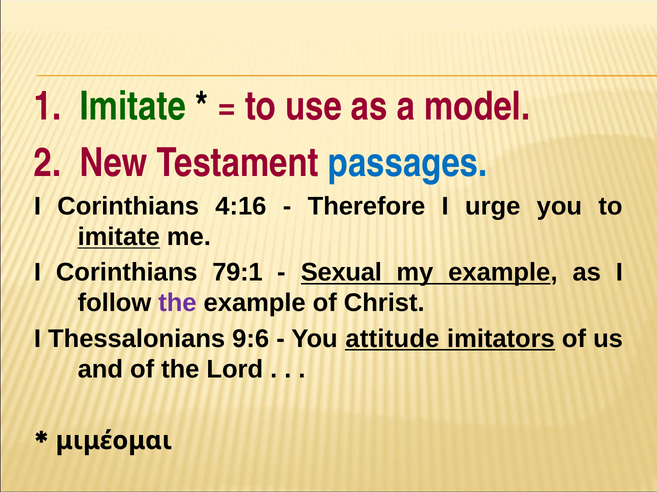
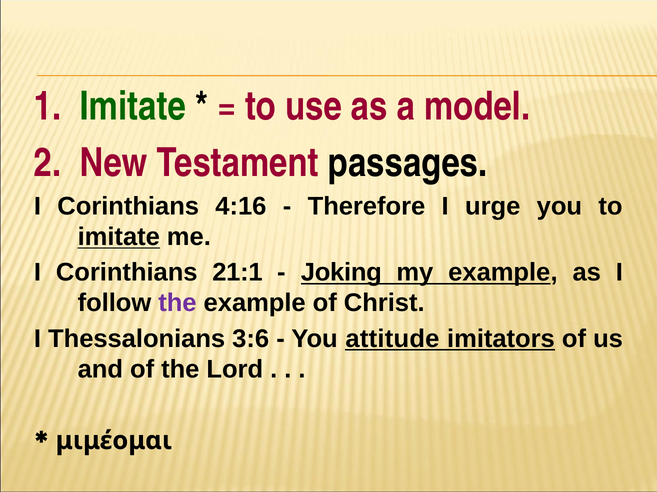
passages colour: blue -> black (408, 163)
79:1: 79:1 -> 21:1 (237, 273)
Sexual: Sexual -> Joking (341, 273)
9:6: 9:6 -> 3:6 (251, 339)
